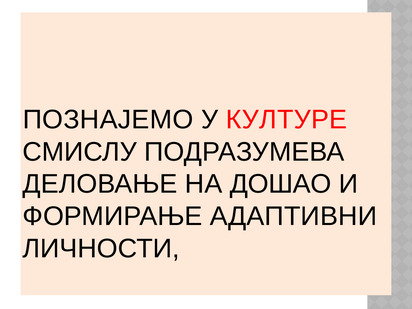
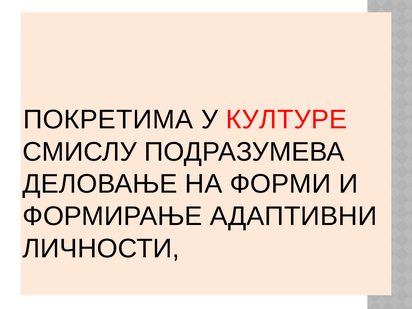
ПОЗНАЈЕМО: ПОЗНАЈЕМО -> ПОКРЕТИМА (108, 120)
ДОШАО: ДОШАО -> ФОРМИ (280, 184)
